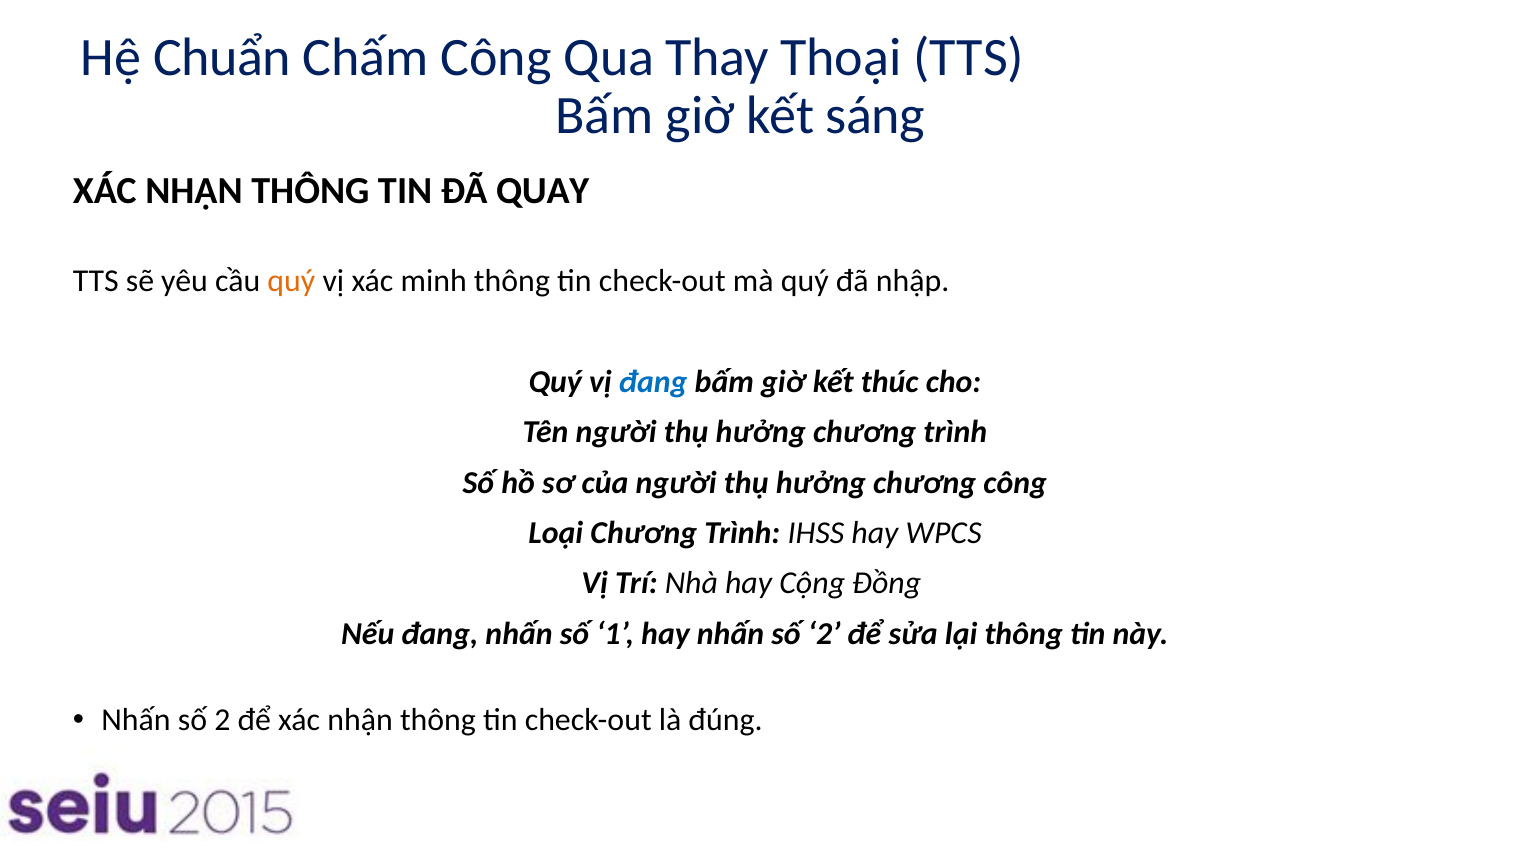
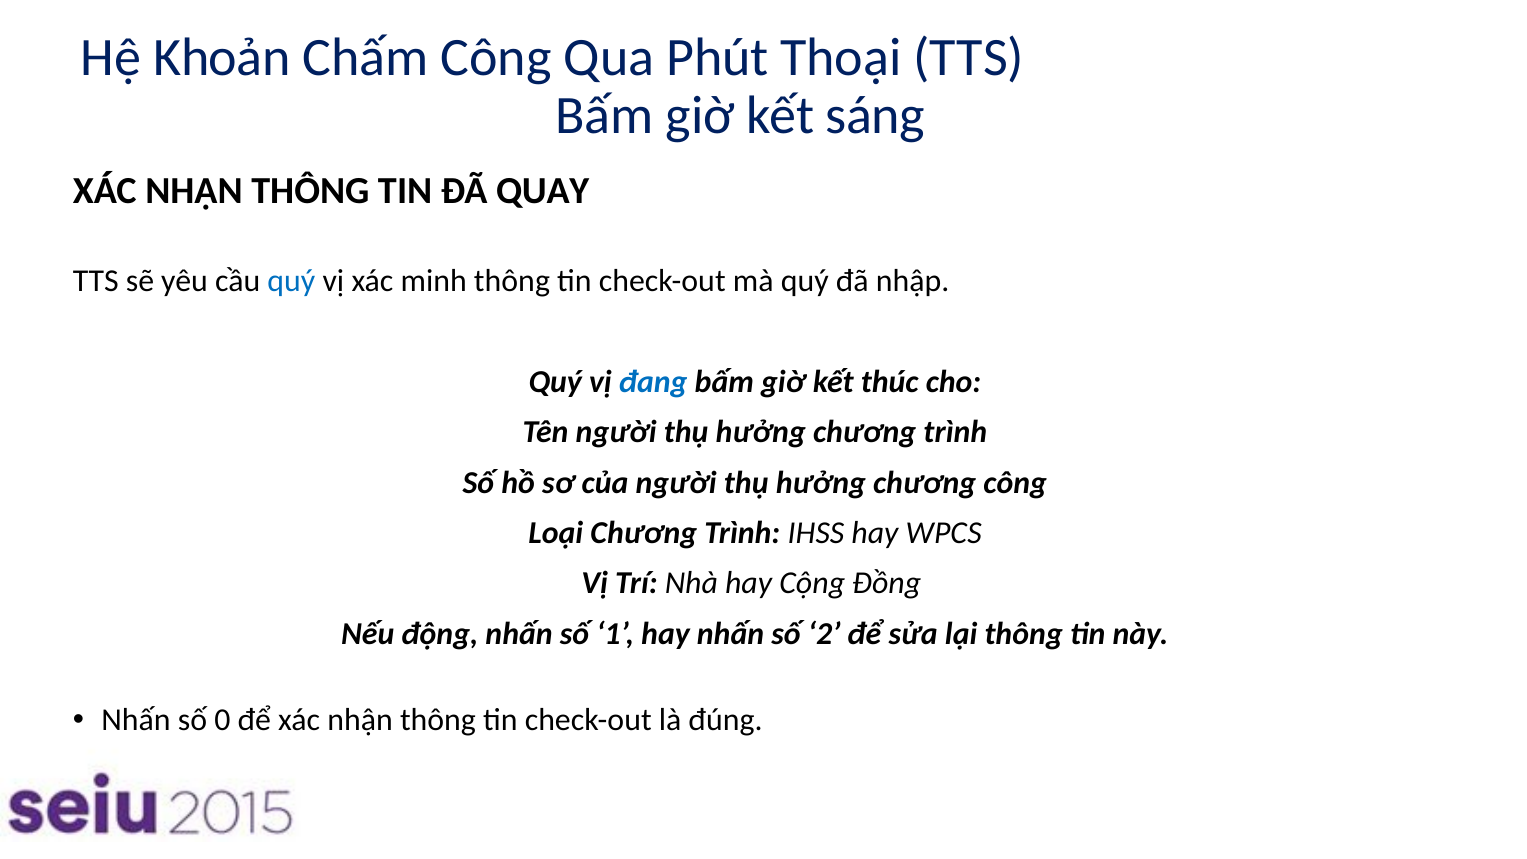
Chuẩn: Chuẩn -> Khoản (222, 58)
Thay: Thay -> Phút (717, 58)
quý colour: orange -> blue (291, 281)
Nếu đang: đang -> động (440, 634)
2: 2 -> 0 (222, 720)
